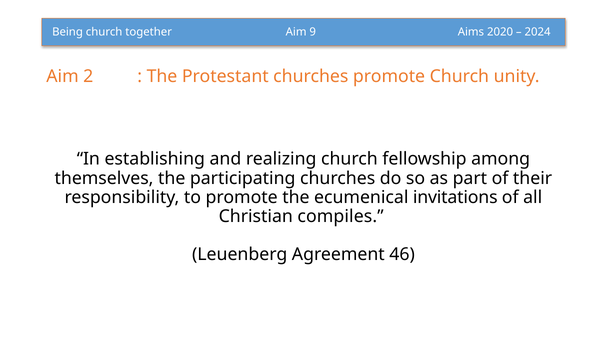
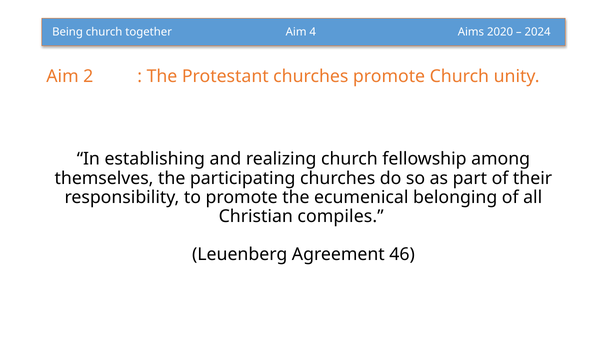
9: 9 -> 4 (313, 32)
invitations: invitations -> belonging (455, 198)
